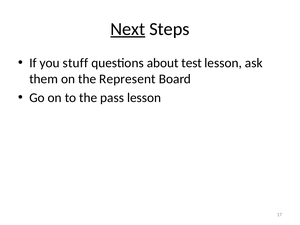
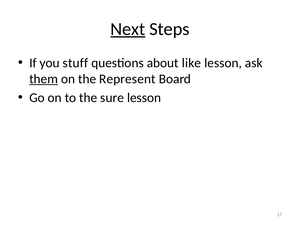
test: test -> like (191, 63)
them underline: none -> present (44, 79)
pass: pass -> sure (112, 98)
